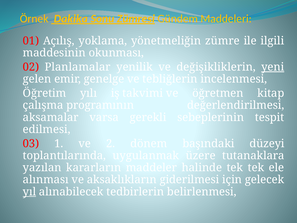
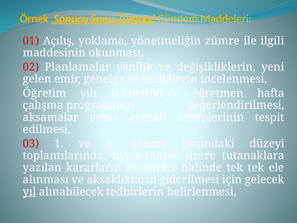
Dakika: Dakika -> Sonucu (71, 19)
yeni underline: present -> none (273, 67)
kitap: kitap -> hafta (271, 93)
